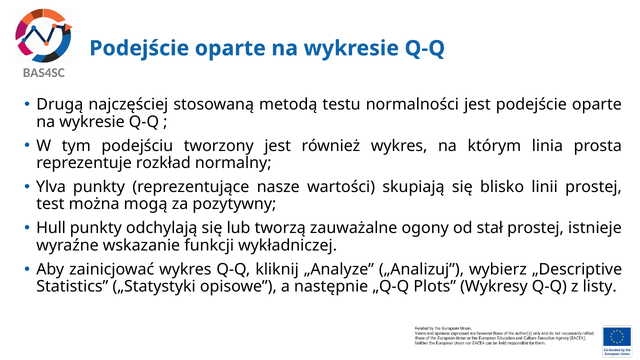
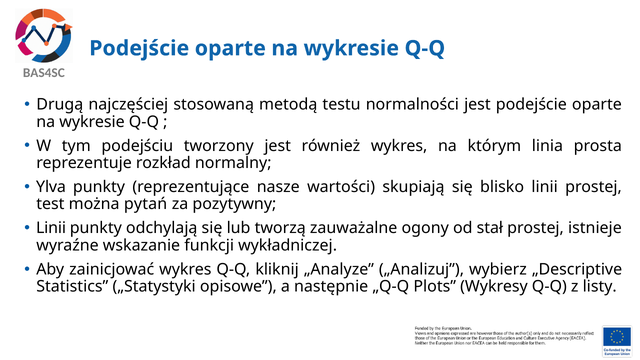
mogą: mogą -> pytań (146, 204)
Hull: Hull -> Linii (51, 228)
